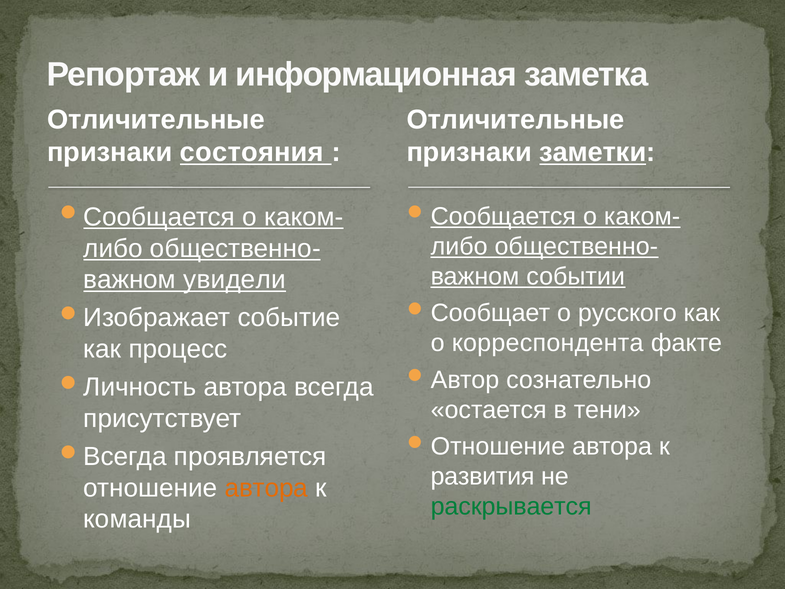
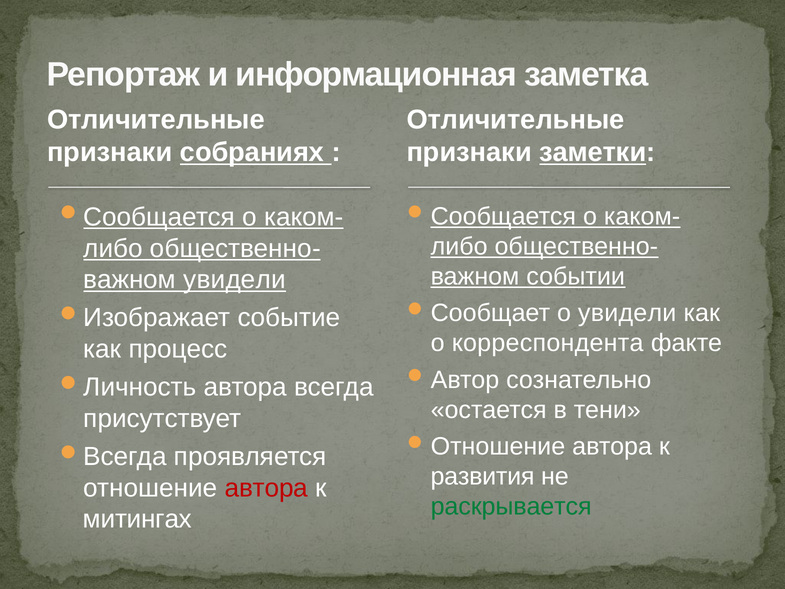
состояния: состояния -> собраниях (252, 152)
о русского: русского -> увидели (627, 313)
автора colour: orange -> red (266, 488)
команды: команды -> митингах (137, 519)
